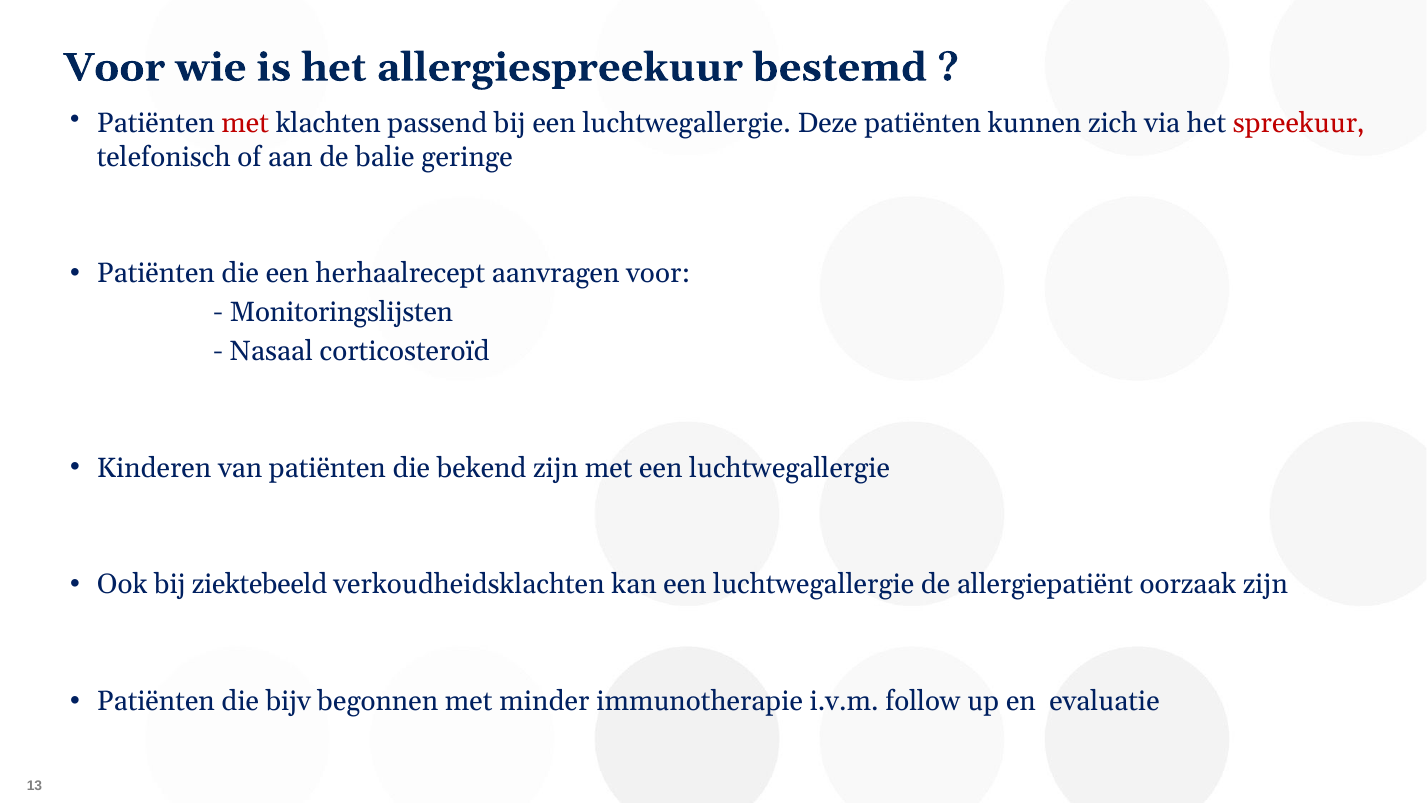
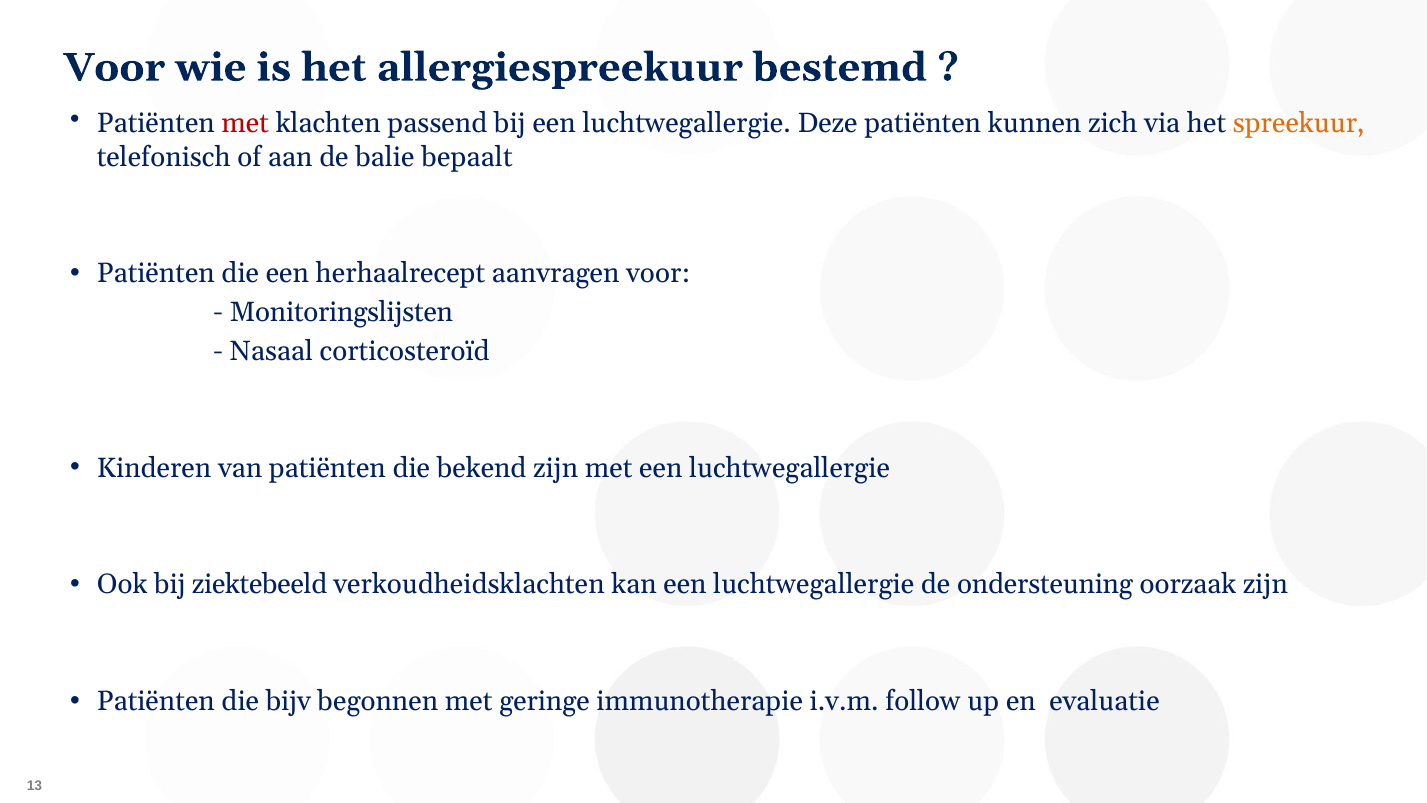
spreekuur colour: red -> orange (1299, 124)
geringe: geringe -> bepaalt (467, 157)
allergiepatiënt: allergiepatiënt -> ondersteuning (1045, 585)
minder: minder -> geringe (545, 701)
